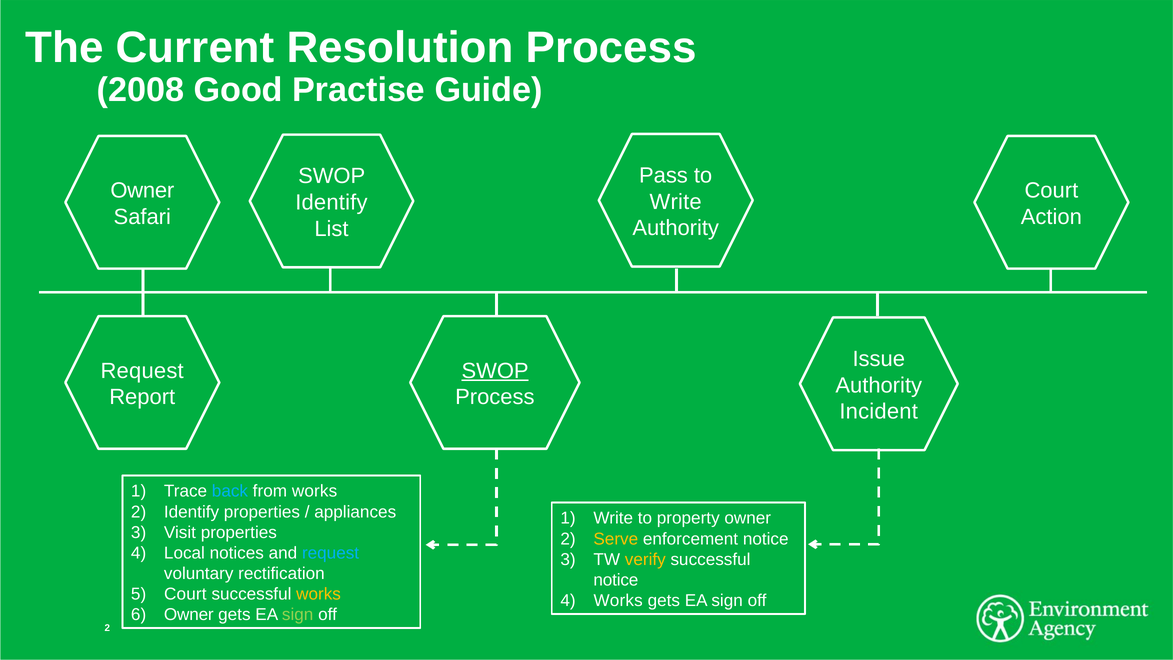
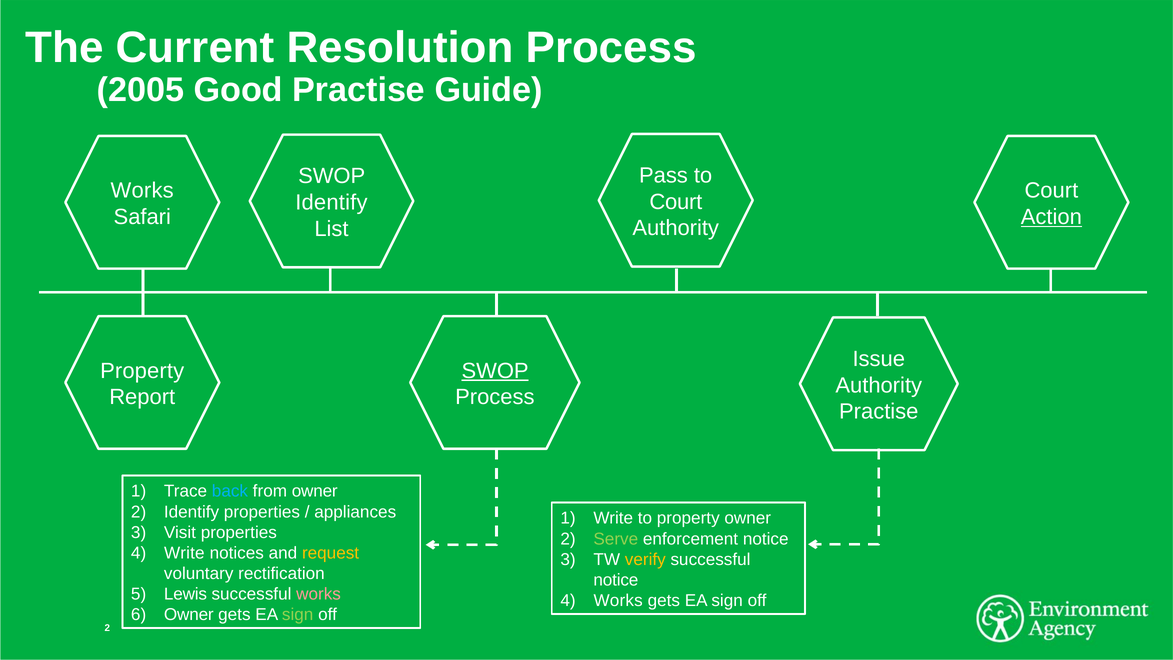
2008: 2008 -> 2005 (141, 90)
Owner: Owner -> Works (142, 191)
Write: Write -> Court (676, 202)
Action underline: none -> present (1051, 217)
Request: Request -> Property (142, 371)
Incident: Incident -> Practise (879, 412)
from works: works -> owner (315, 491)
Serve colour: yellow -> light green (616, 539)
Local: Local -> Write (184, 553)
request colour: light blue -> yellow (331, 553)
Court: Court -> Lewis (185, 594)
works colour: yellow -> pink (319, 594)
